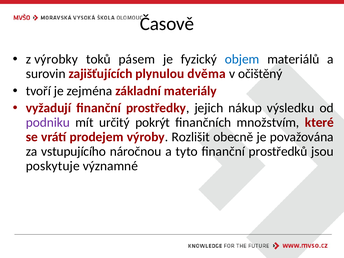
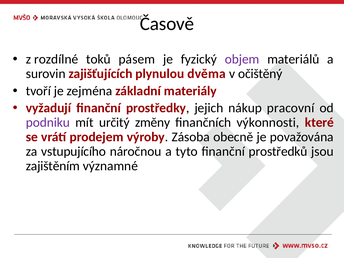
výrobky: výrobky -> rozdílné (56, 59)
objem colour: blue -> purple (242, 59)
výsledku: výsledku -> pracovní (291, 108)
pokrýt: pokrýt -> změny (153, 122)
množstvím: množstvím -> výkonnosti (268, 122)
Rozlišit: Rozlišit -> Zásoba (191, 137)
poskytuje: poskytuje -> zajištěním (53, 166)
